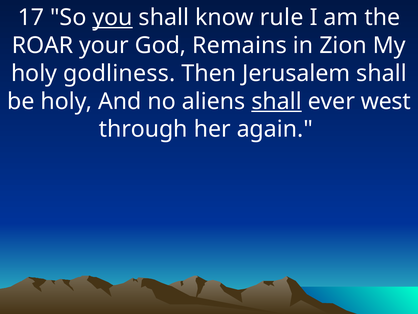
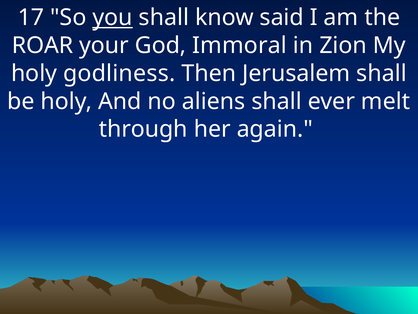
rule: rule -> said (282, 18)
Remains: Remains -> Immoral (240, 45)
shall underline: present -> none (277, 101)
west: west -> melt (386, 101)
